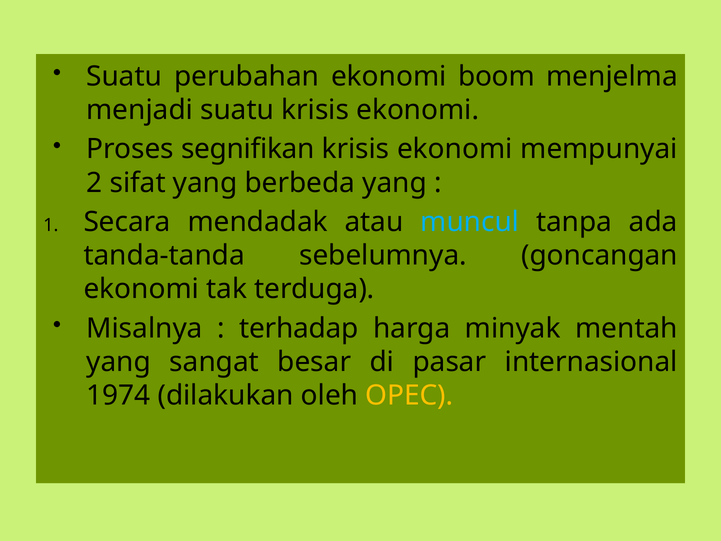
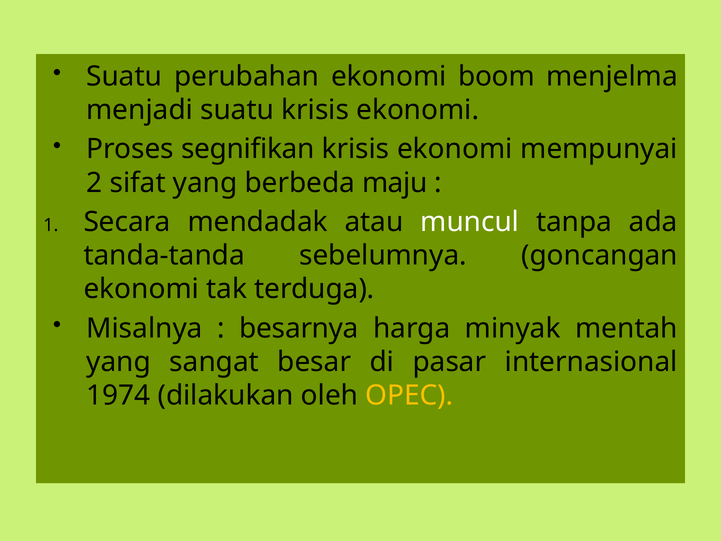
berbeda yang: yang -> maju (395, 183)
muncul colour: light blue -> white (470, 222)
terhadap: terhadap -> besarnya (299, 328)
